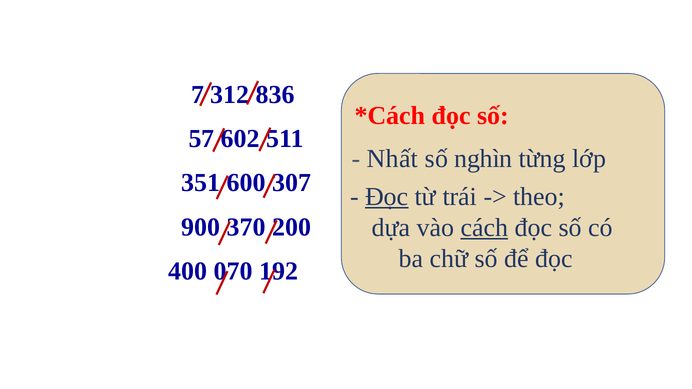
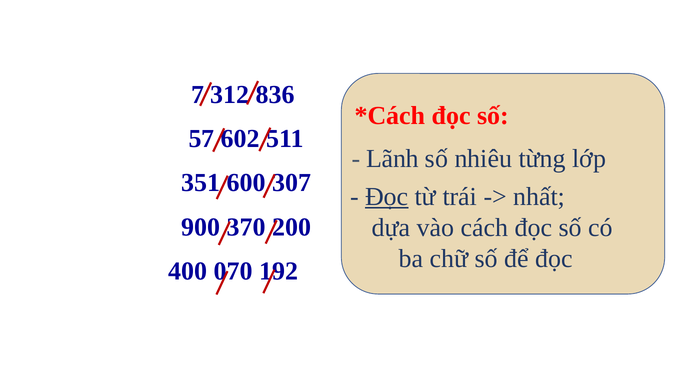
Nhất: Nhất -> Lãnh (393, 159)
nghìn: nghìn -> nhiêu (483, 159)
theo: theo -> nhất (539, 197)
cách underline: present -> none (484, 228)
